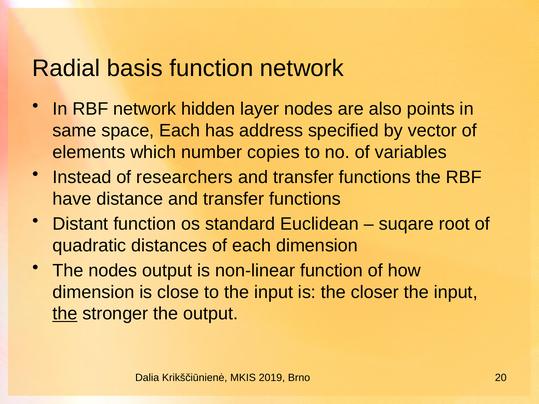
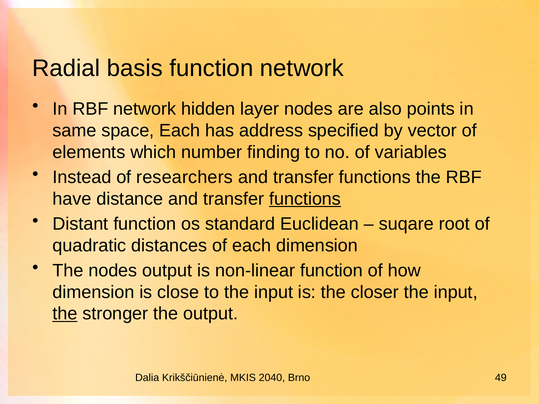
copies: copies -> finding (274, 152)
functions underline: none -> present (305, 199)
2019: 2019 -> 2040 (272, 378)
20: 20 -> 49 (501, 378)
